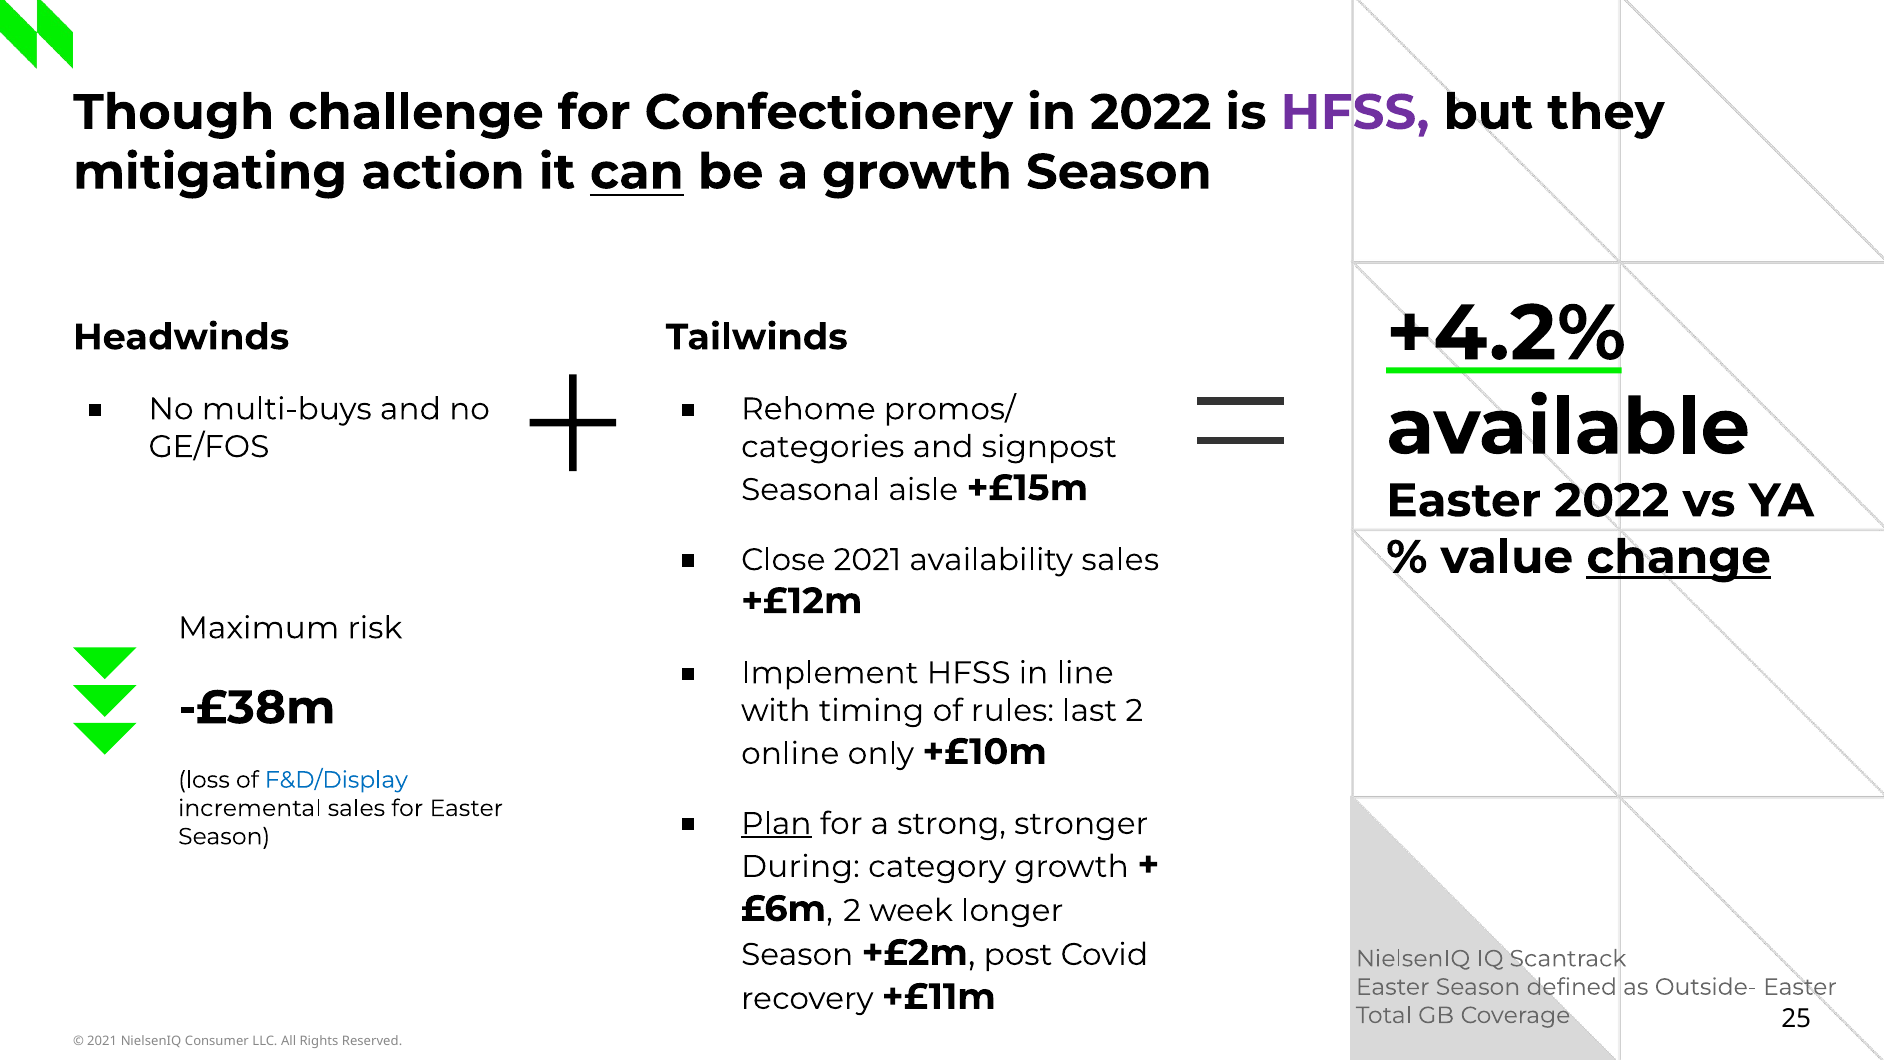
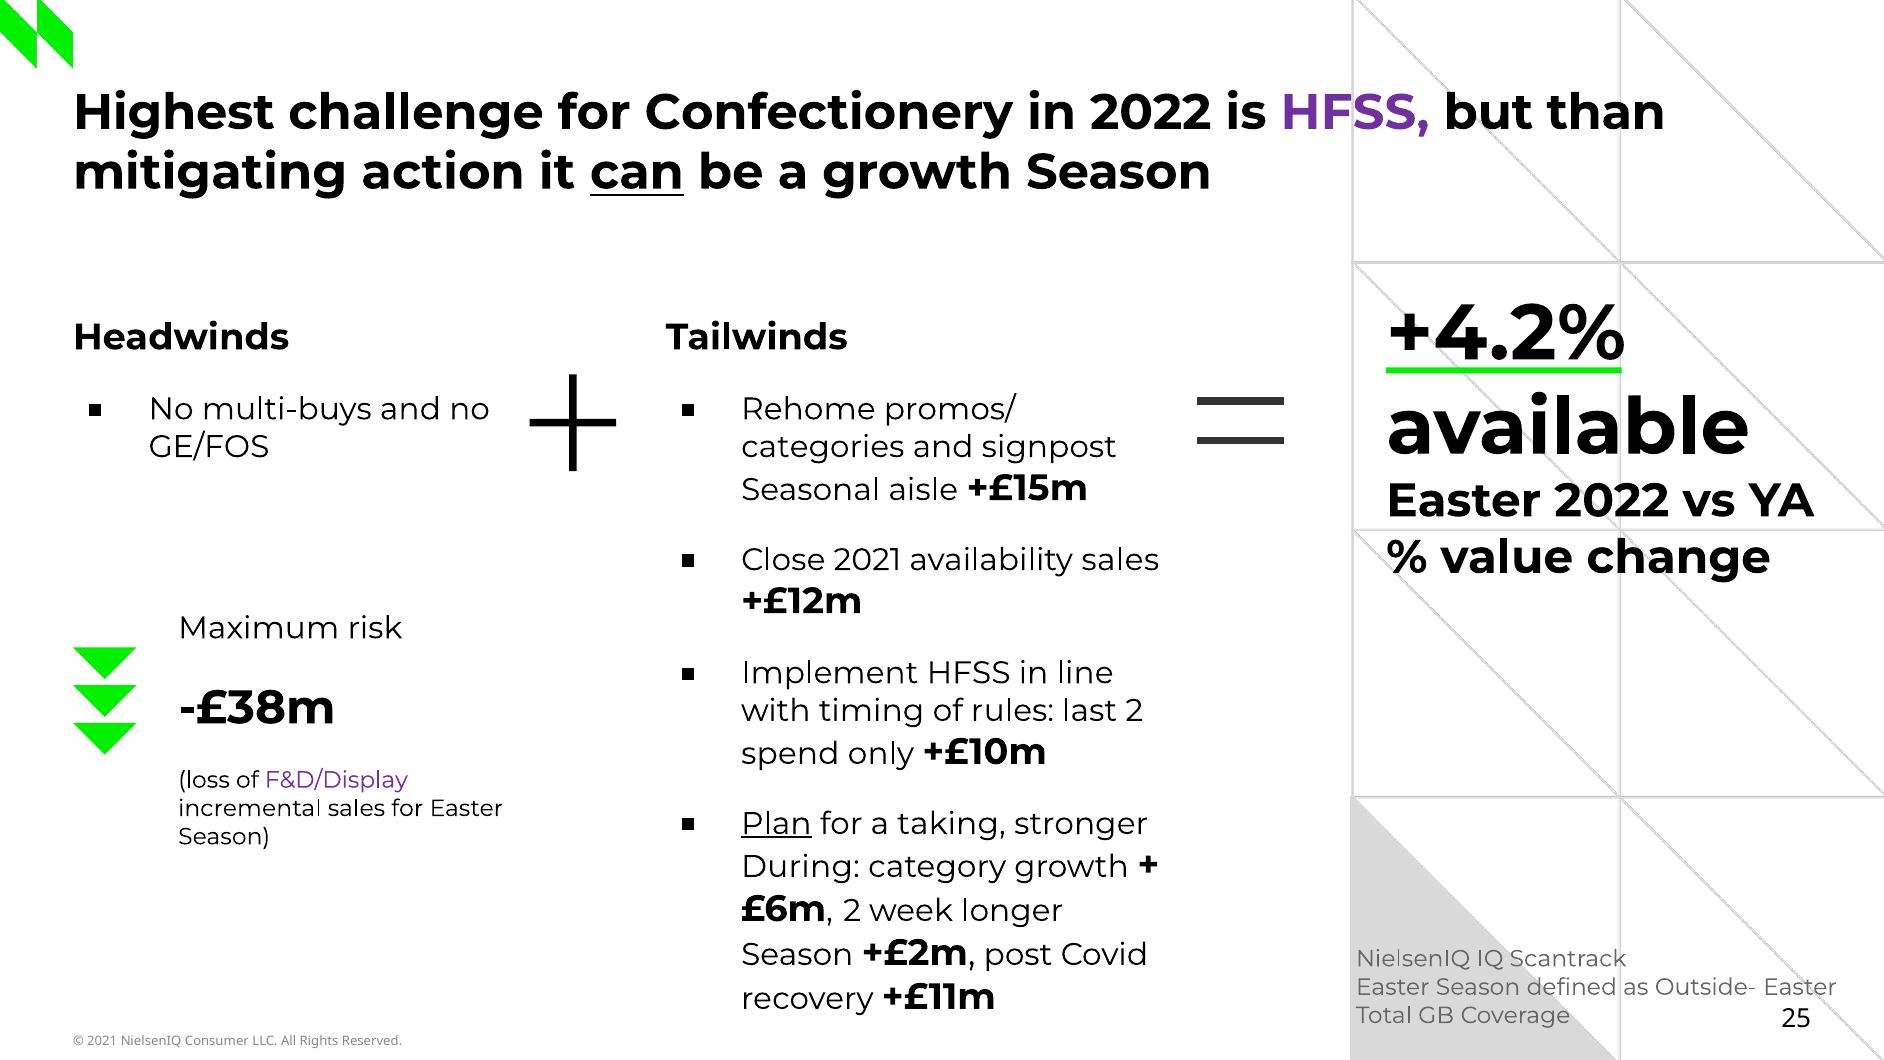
Though: Though -> Highest (174, 112)
they: they -> than (1606, 112)
change underline: present -> none (1679, 557)
online: online -> spend (790, 753)
F&D/Display colour: blue -> purple (336, 780)
strong: strong -> taking (951, 824)
